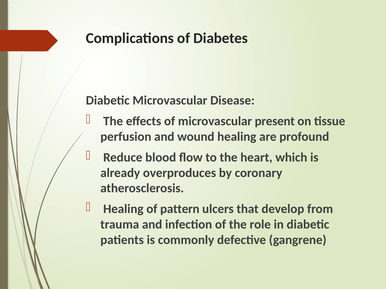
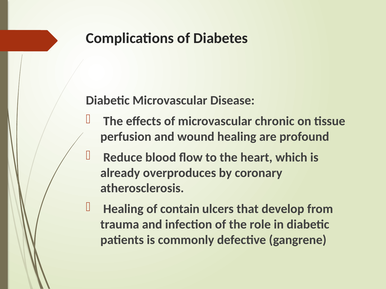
present: present -> chronic (275, 121)
pattern: pattern -> contain (180, 209)
